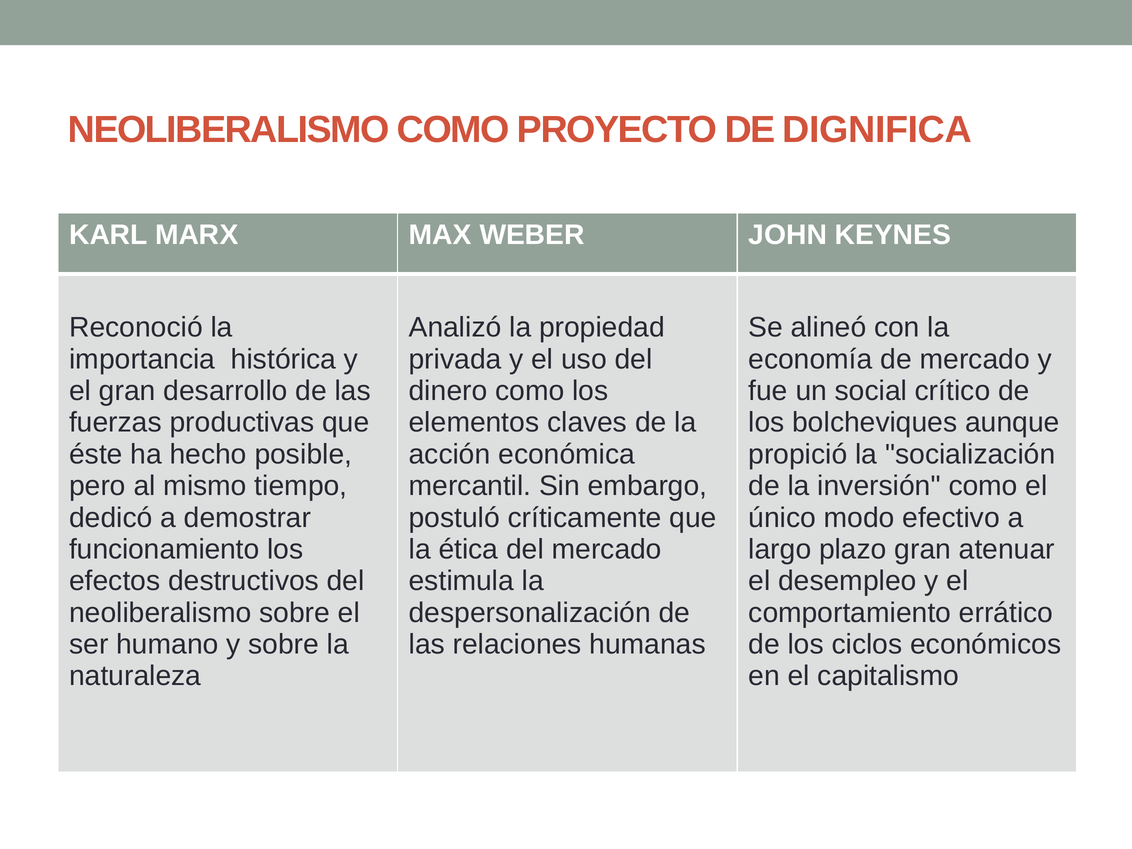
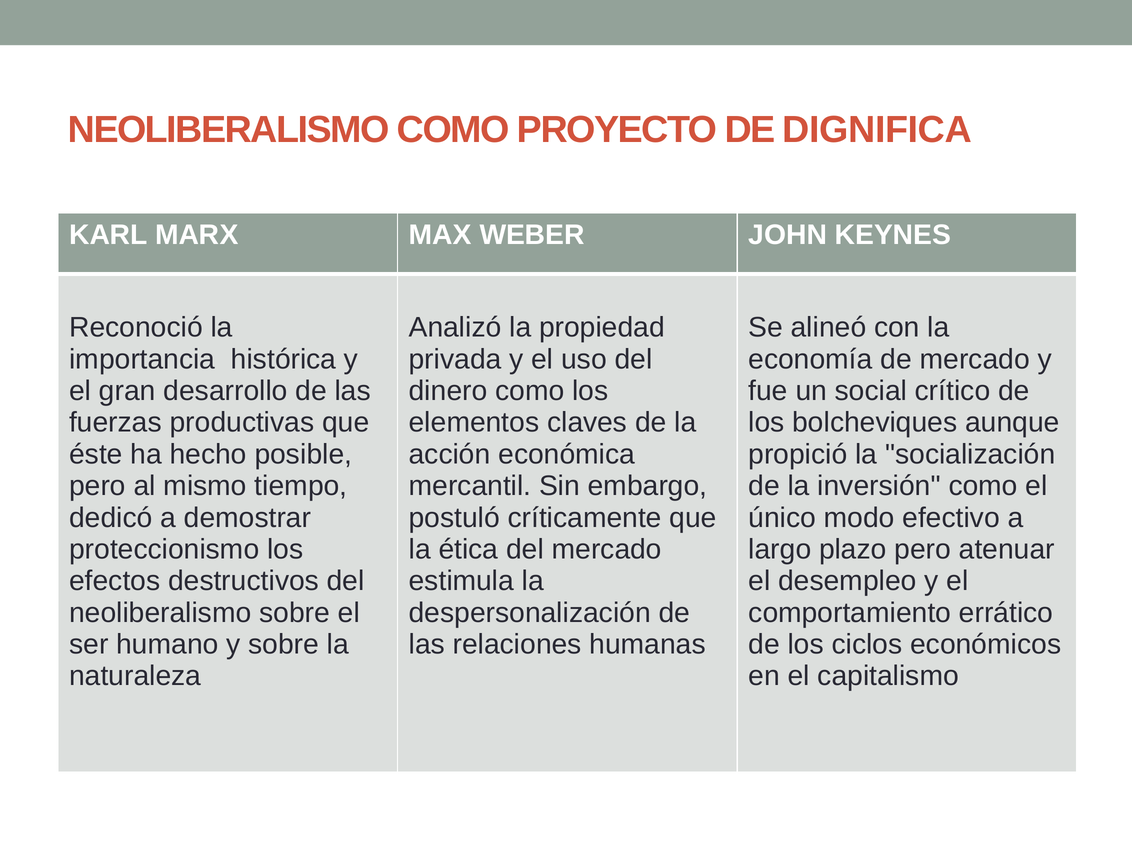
funcionamiento: funcionamiento -> proteccionismo (164, 549)
plazo gran: gran -> pero (923, 549)
